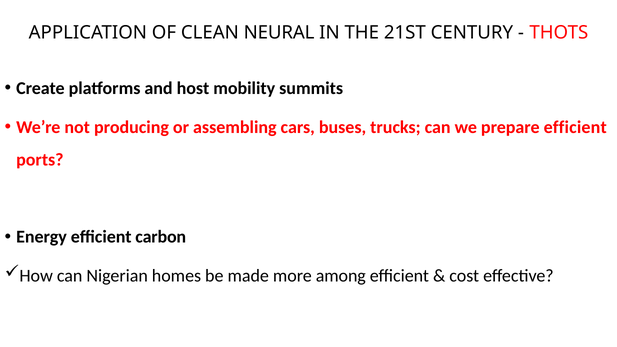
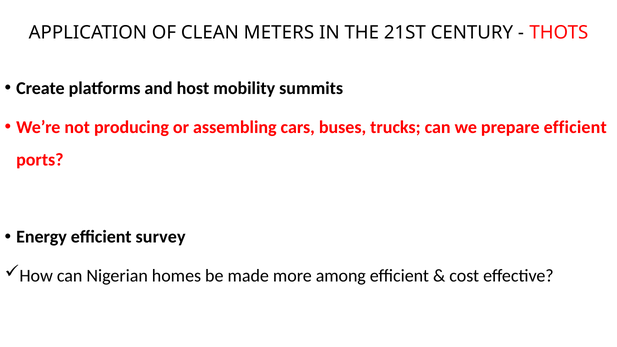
NEURAL: NEURAL -> METERS (279, 32)
carbon: carbon -> survey (161, 237)
